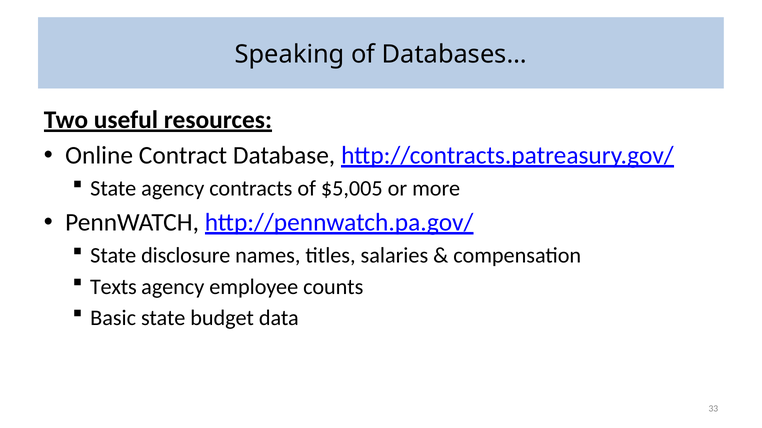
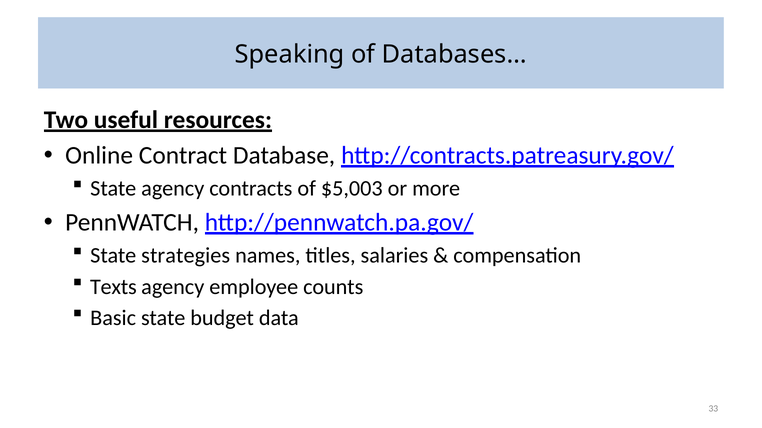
$5,005: $5,005 -> $5,003 (352, 189)
disclosure: disclosure -> strategies (186, 256)
